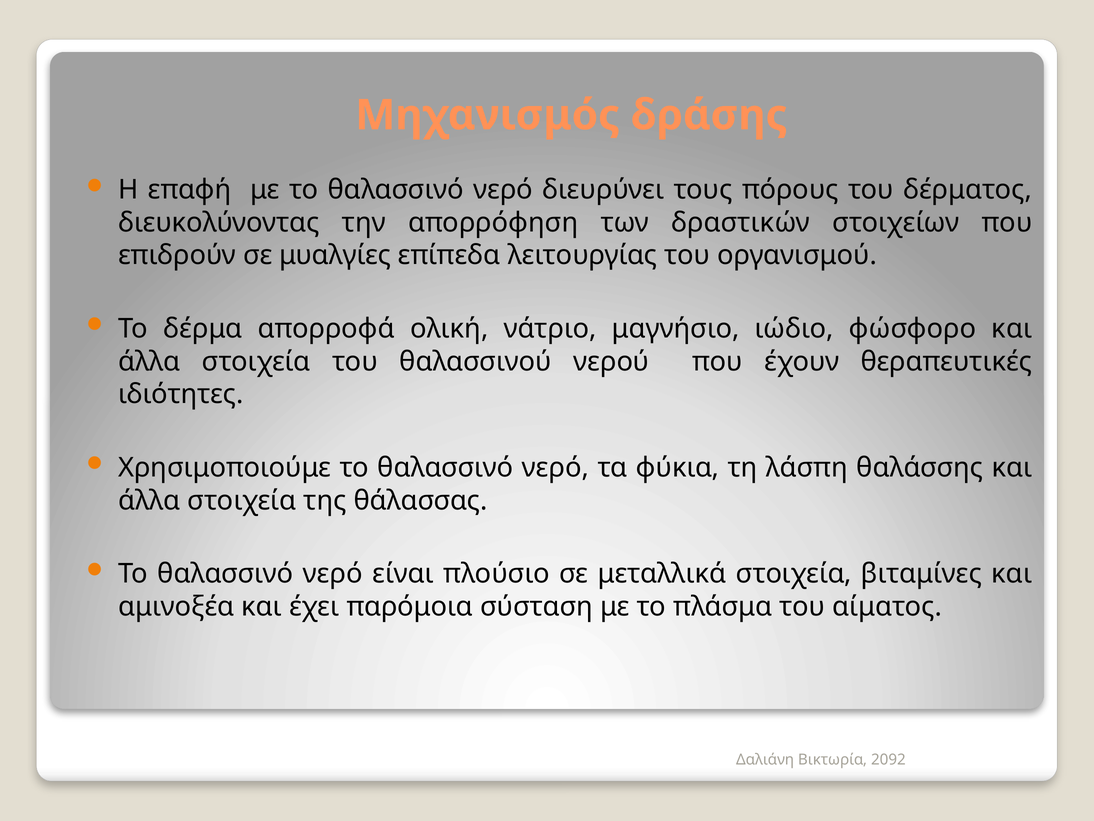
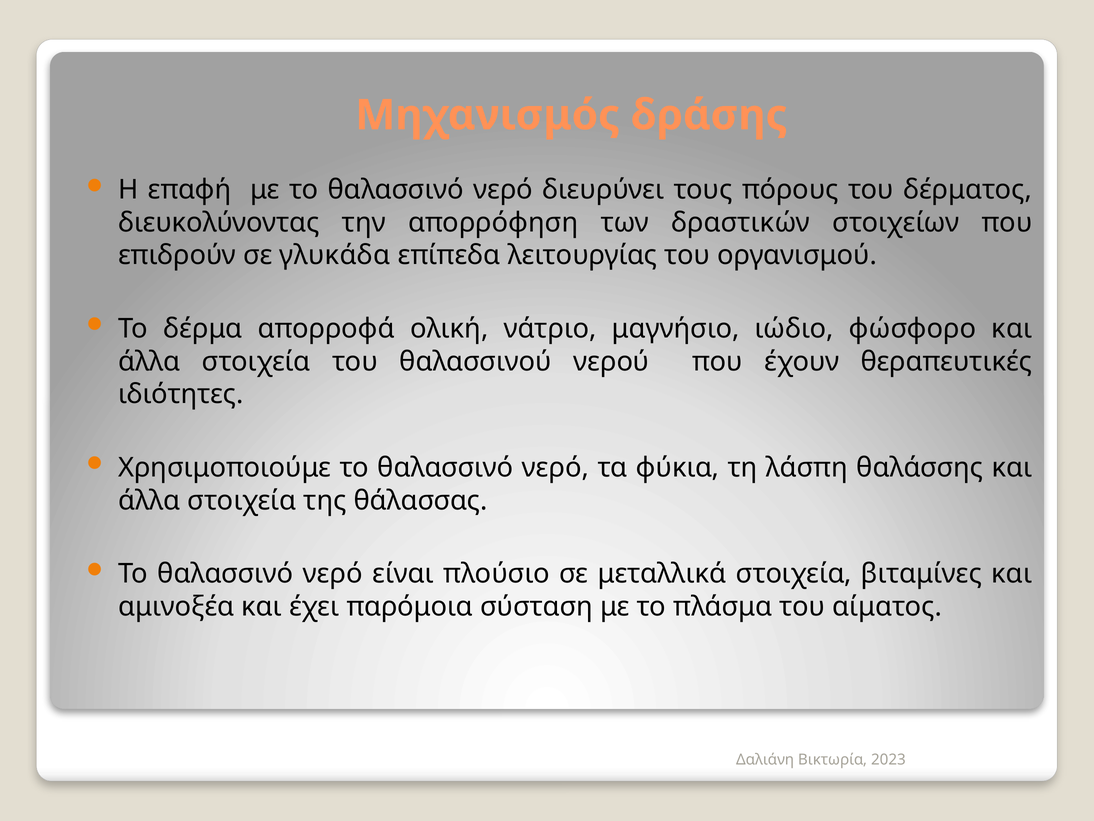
μυαλγίες: μυαλγίες -> γλυκάδα (335, 255)
2092: 2092 -> 2023 (888, 759)
